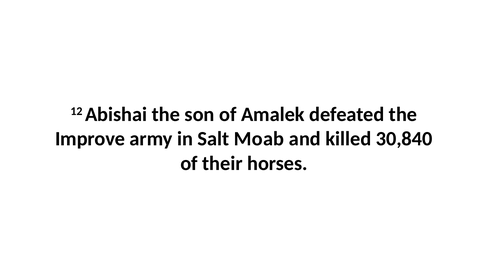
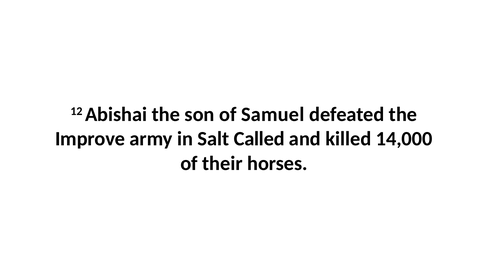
Amalek: Amalek -> Samuel (273, 114)
Moab: Moab -> Called (259, 139)
30,840: 30,840 -> 14,000 (404, 139)
